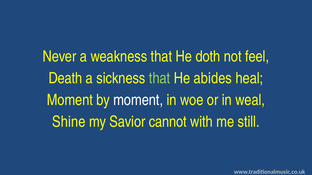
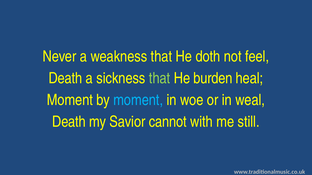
abides: abides -> burden (213, 79)
moment colour: white -> light blue (138, 100)
Shine: Shine -> Death (69, 122)
